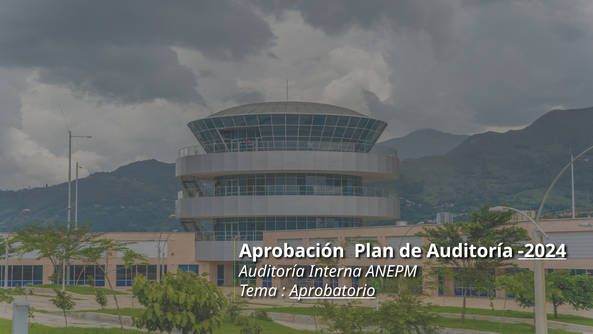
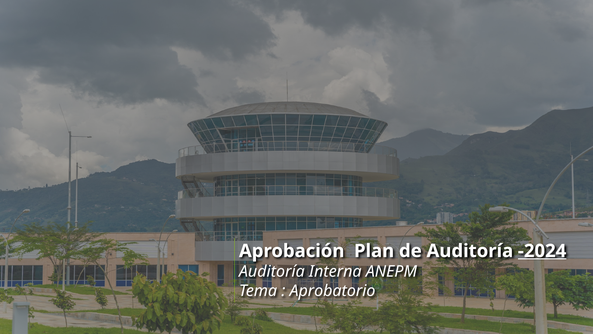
Aprobatorio underline: present -> none (332, 290)
